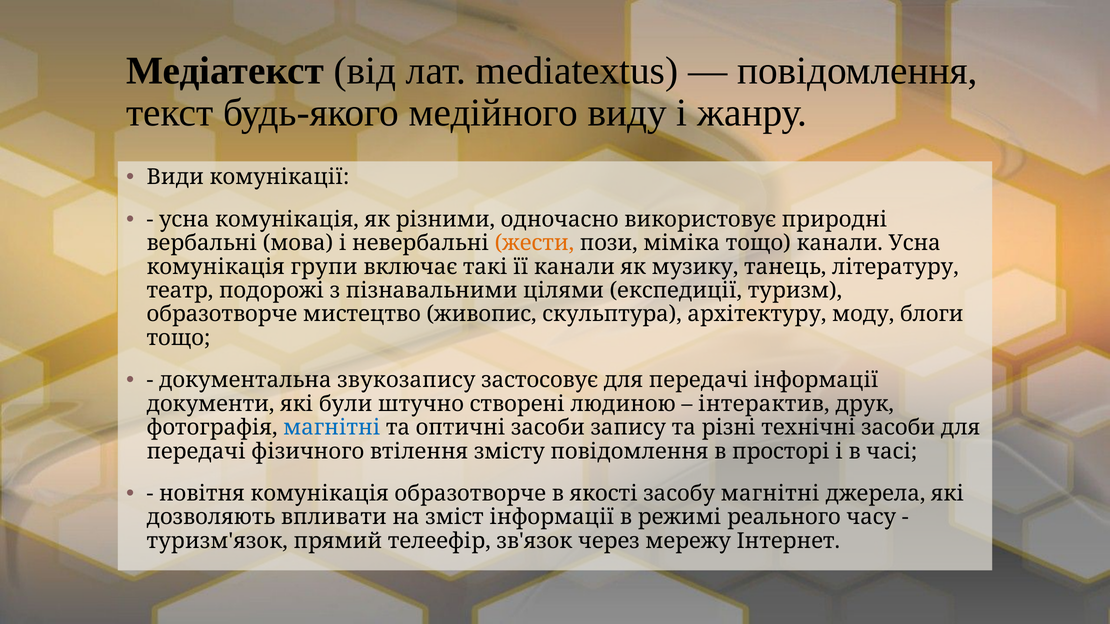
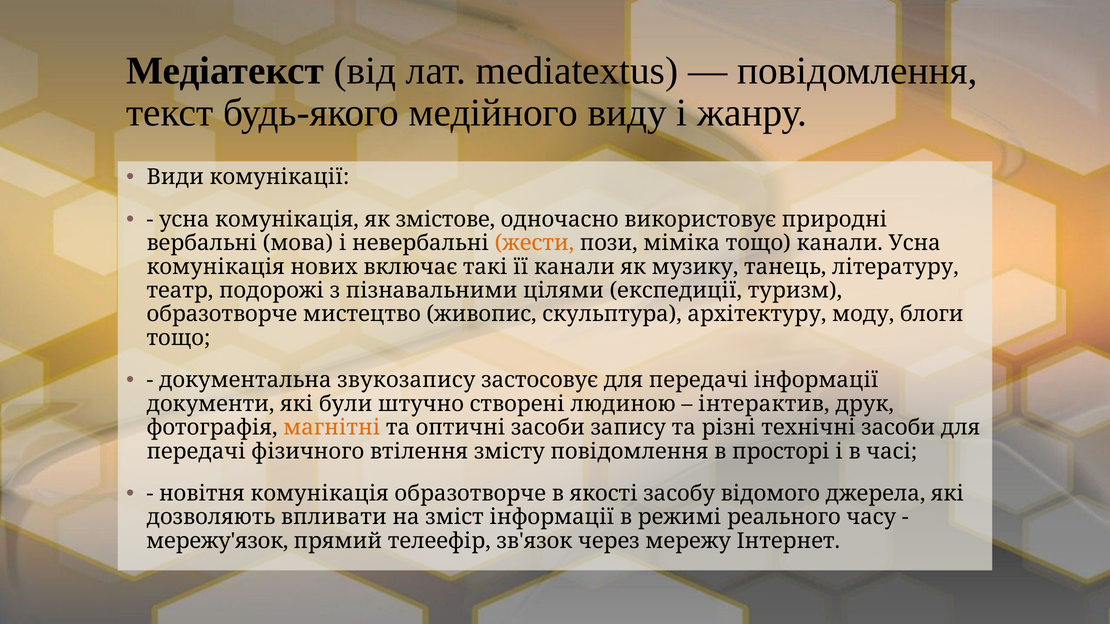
різними: різними -> змістове (445, 220)
групи: групи -> нових (324, 267)
магнітні colour: blue -> orange (332, 428)
засобу магнітні: магнітні -> відомого (770, 494)
туризм'язок: туризм'язок -> мережу'язок (217, 541)
